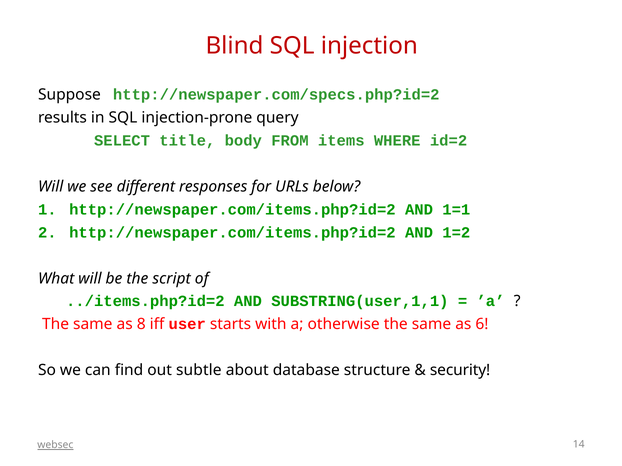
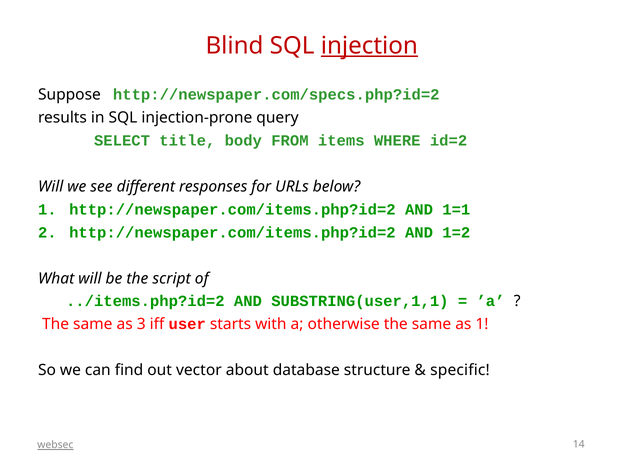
injection underline: none -> present (369, 46)
8: 8 -> 3 (141, 325)
as 6: 6 -> 1 (482, 325)
subtle: subtle -> vector (199, 371)
security: security -> specific (460, 371)
